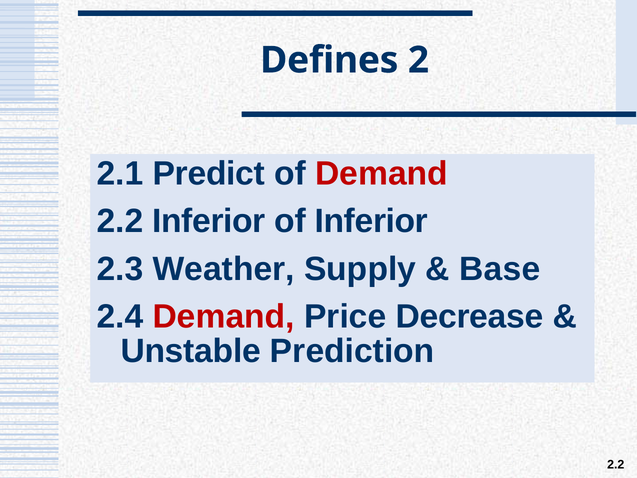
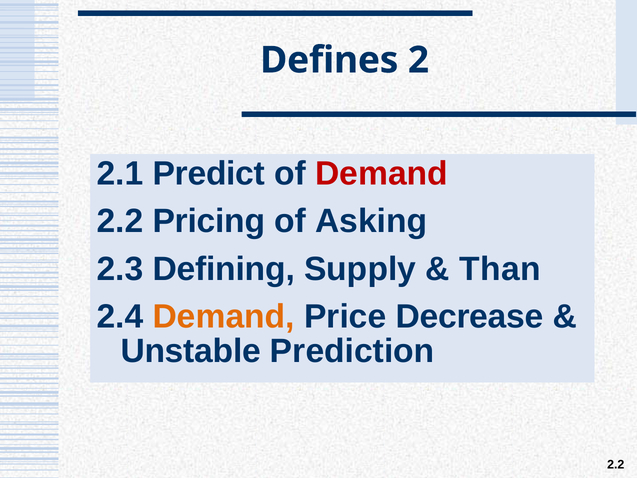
2.2 Inferior: Inferior -> Pricing (209, 221)
of Inferior: Inferior -> Asking (371, 221)
Weather: Weather -> Defining (224, 269)
Base: Base -> Than (500, 269)
Demand colour: red -> orange (224, 317)
